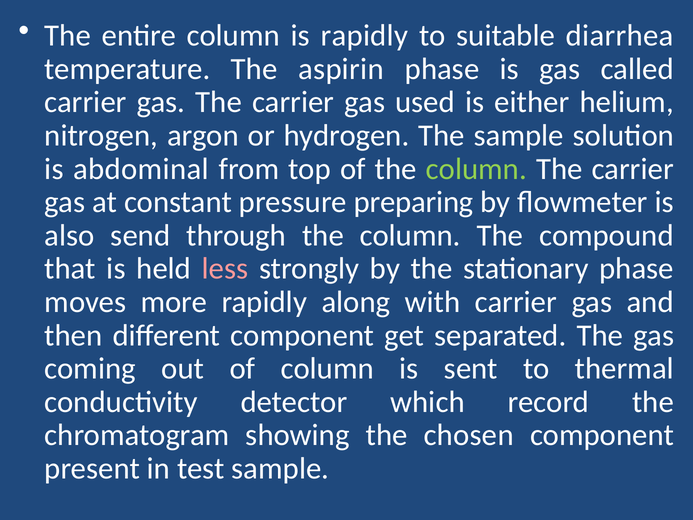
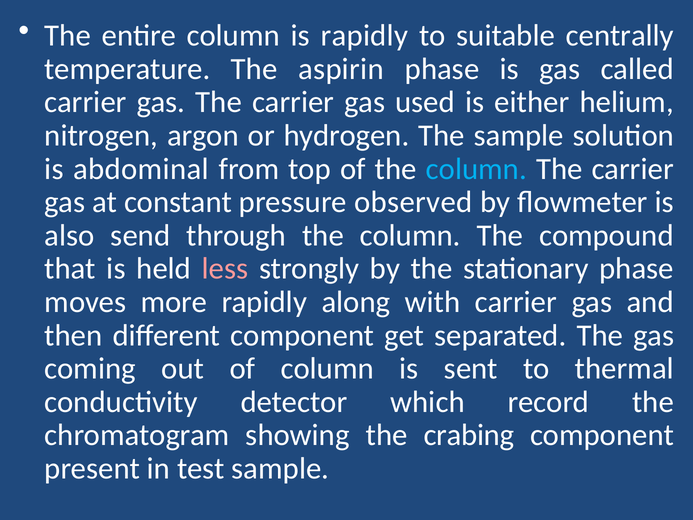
diarrhea: diarrhea -> centrally (620, 36)
column colour: light green -> light blue (476, 169)
preparing: preparing -> observed (413, 202)
chosen: chosen -> crabing (469, 435)
